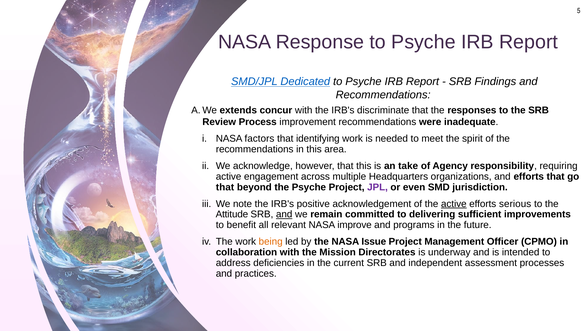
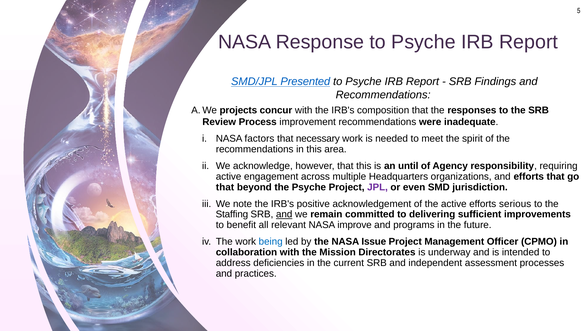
Dedicated: Dedicated -> Presented (305, 82)
extends: extends -> projects (238, 110)
discriminate: discriminate -> composition (383, 110)
identifying: identifying -> necessary (318, 139)
take: take -> until (408, 166)
active underline: present -> none (454, 204)
Attitude: Attitude -> Staffing (232, 214)
being colour: orange -> blue (271, 242)
